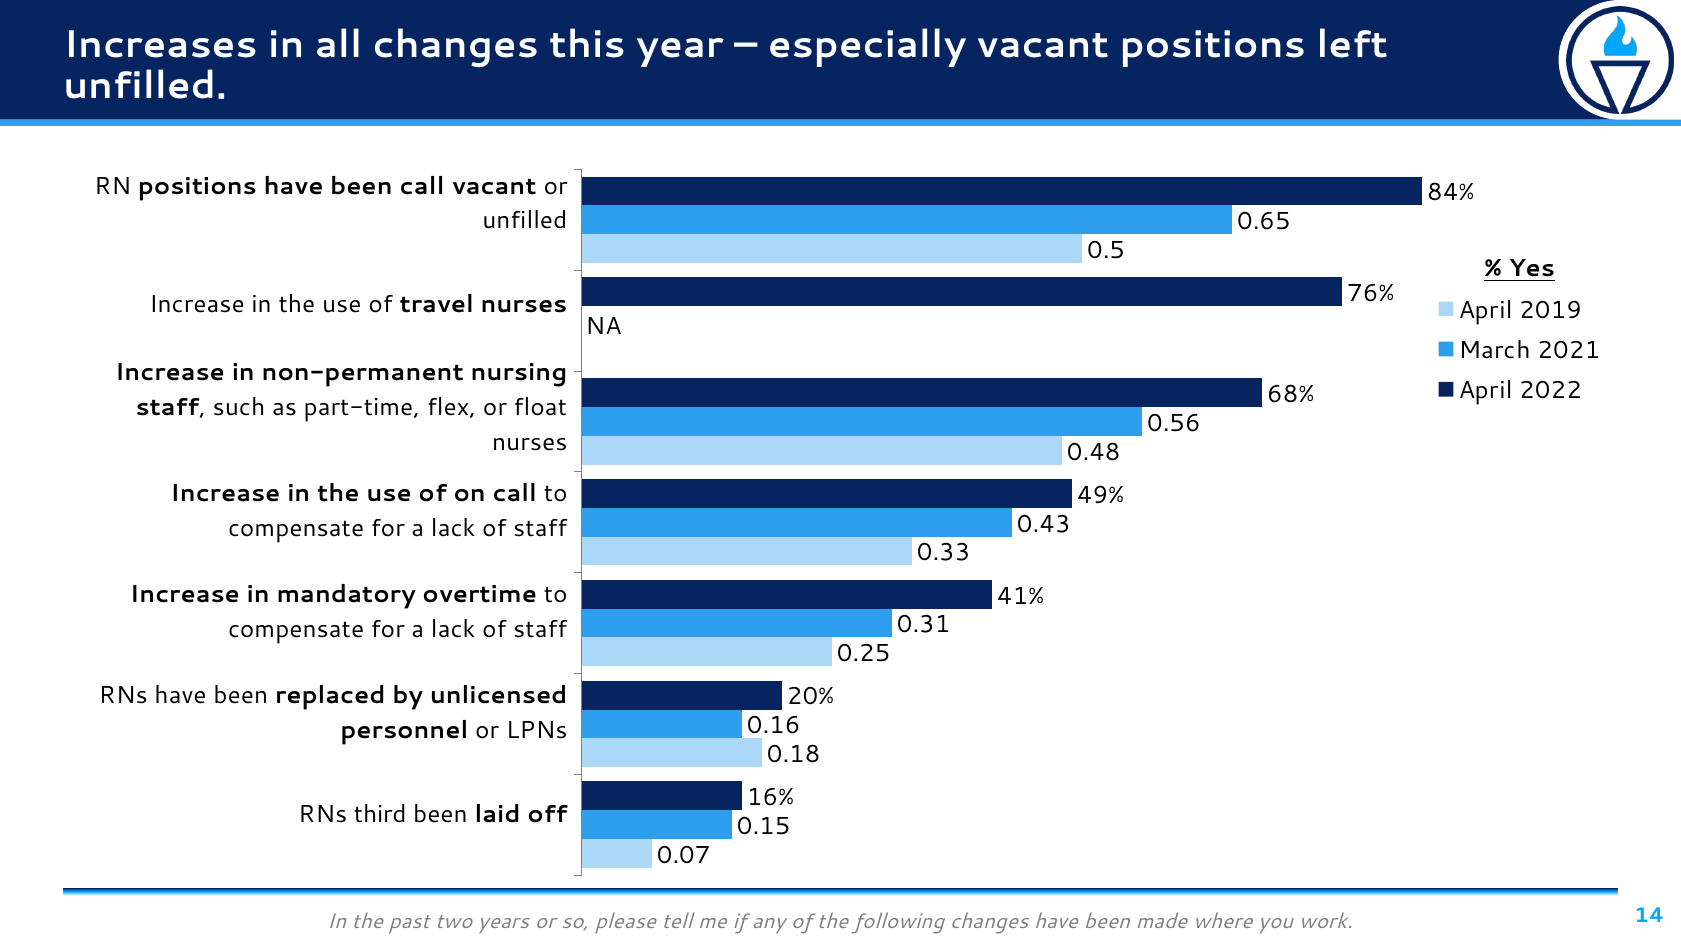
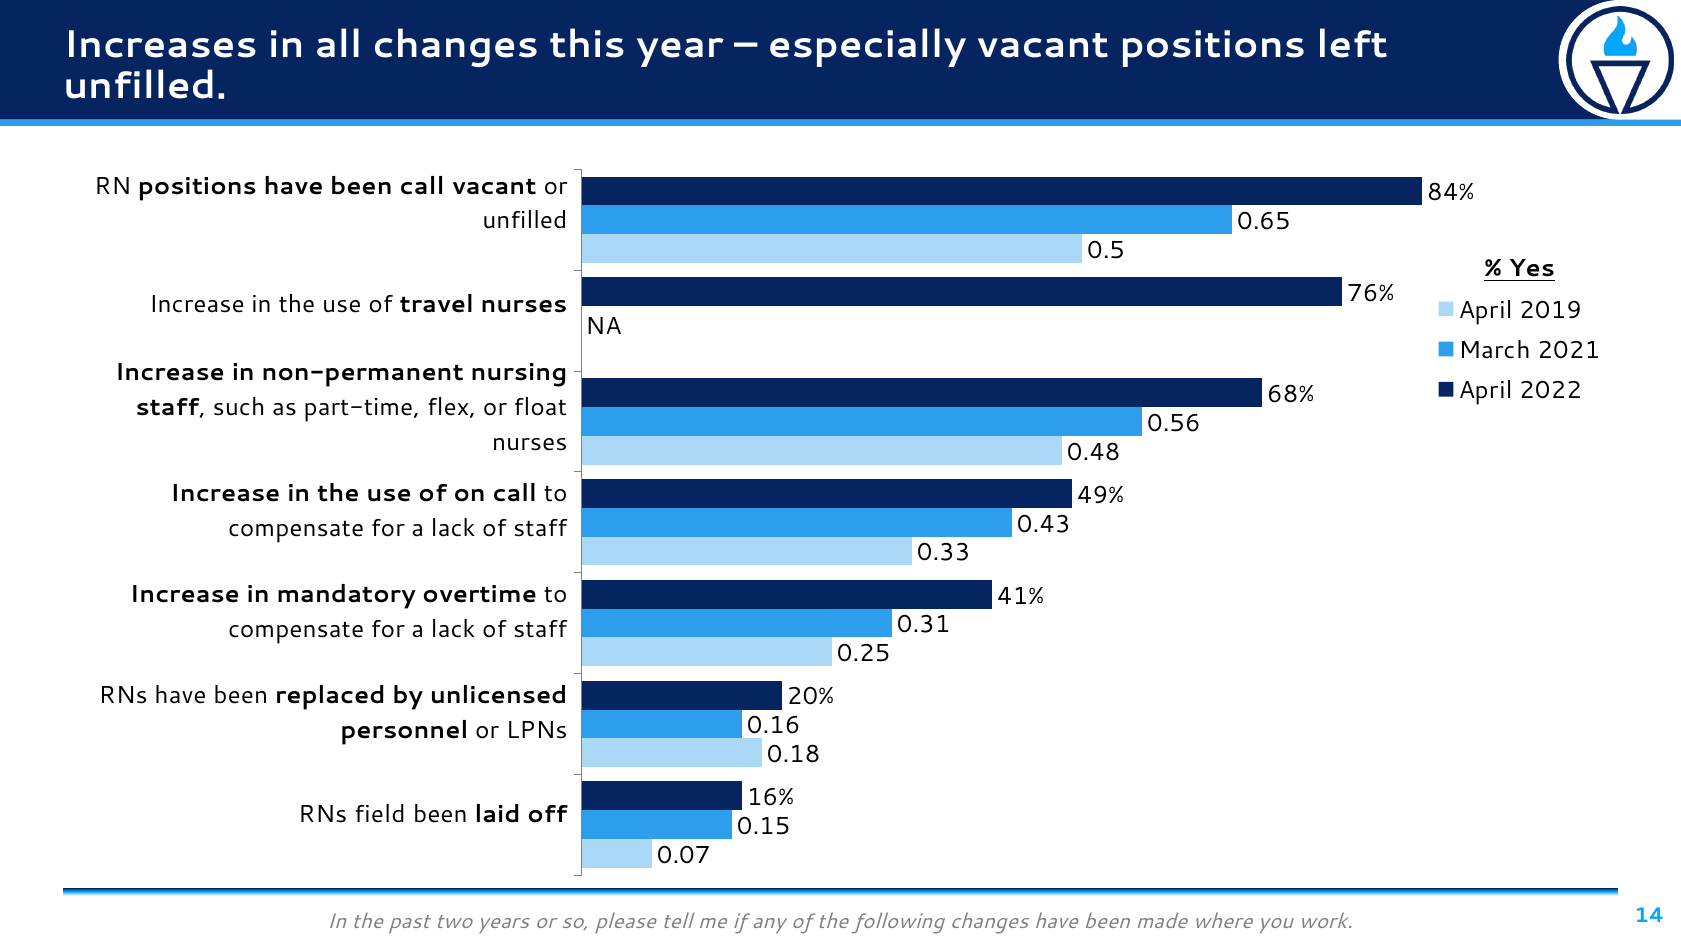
third: third -> field (380, 815)
